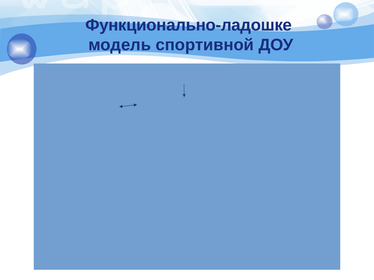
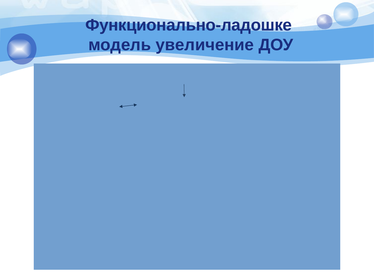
спортивной: спортивной -> увеличение (205, 45)
